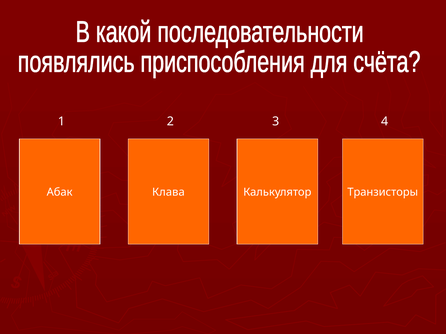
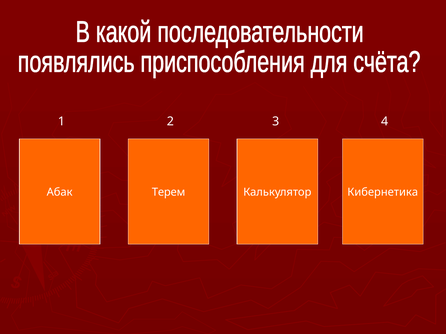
Клава: Клава -> Терем (169, 193)
Транзисторы: Транзисторы -> Кибернетика (383, 193)
